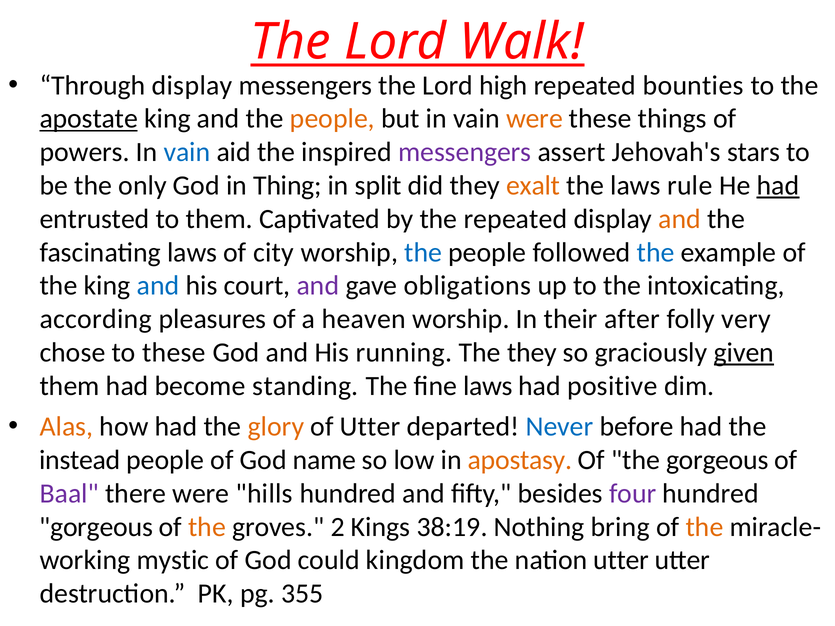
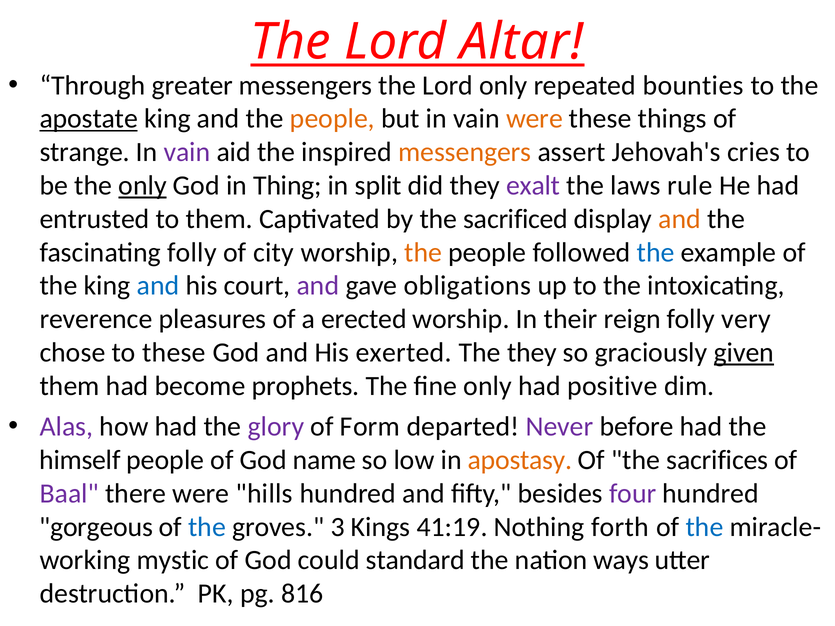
Walk: Walk -> Altar (522, 42)
Through display: display -> greater (192, 85)
Lord high: high -> only (503, 85)
powers: powers -> strange (85, 152)
vain colour: blue -> purple (187, 152)
messengers colour: purple -> orange (465, 152)
stars: stars -> cries (754, 152)
only underline: none -> present (143, 186)
exalt colour: orange -> purple (533, 186)
had underline: present -> none (778, 186)
the repeated: repeated -> sacrificed (516, 219)
fascinating laws: laws -> folly (192, 252)
the colour: blue -> orange (423, 252)
according: according -> reverence (96, 319)
heaven: heaven -> erected (364, 319)
after: after -> reign (632, 319)
running: running -> exerted (404, 353)
standing: standing -> prophets (306, 386)
fine laws: laws -> only (488, 386)
Alas colour: orange -> purple (66, 427)
glory colour: orange -> purple (276, 427)
of Utter: Utter -> Form (370, 427)
Never colour: blue -> purple (559, 427)
instead: instead -> himself (80, 460)
the gorgeous: gorgeous -> sacrifices (717, 460)
the colour: orange -> blue (207, 527)
2: 2 -> 3 (338, 527)
38:19: 38:19 -> 41:19 (452, 527)
bring: bring -> forth (620, 527)
the colour: orange -> blue (705, 527)
kingdom: kingdom -> standard (415, 560)
nation utter: utter -> ways (621, 560)
355: 355 -> 816 (302, 594)
